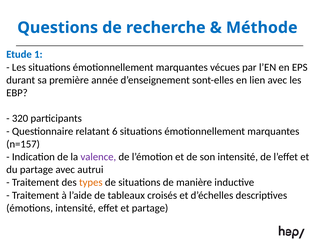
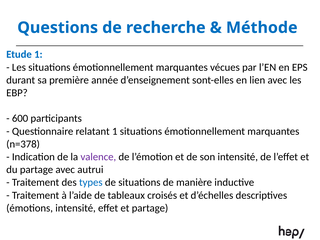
320: 320 -> 600 (20, 118)
relatant 6: 6 -> 1 (115, 131)
n=157: n=157 -> n=378 (23, 144)
types colour: orange -> blue (91, 182)
